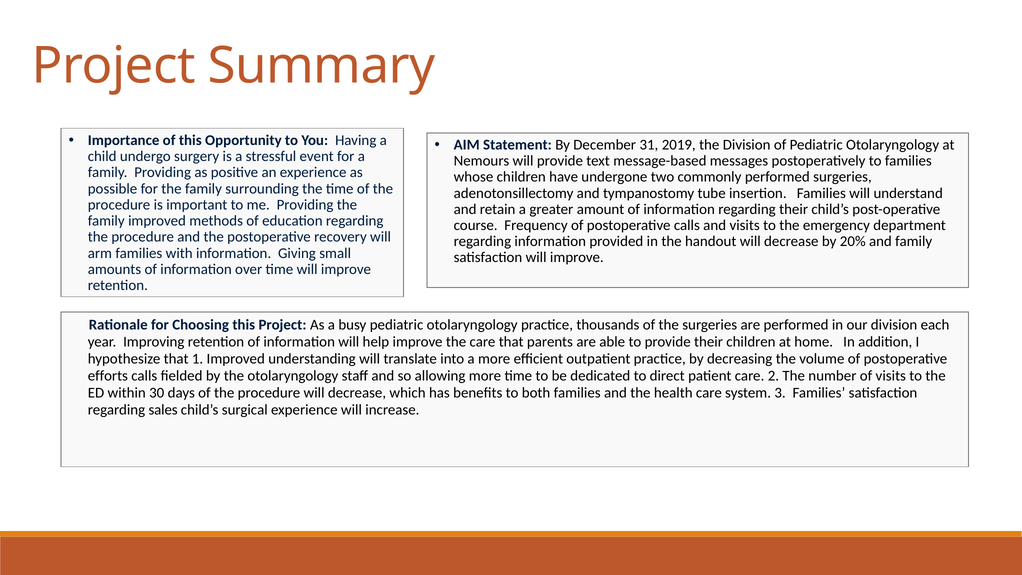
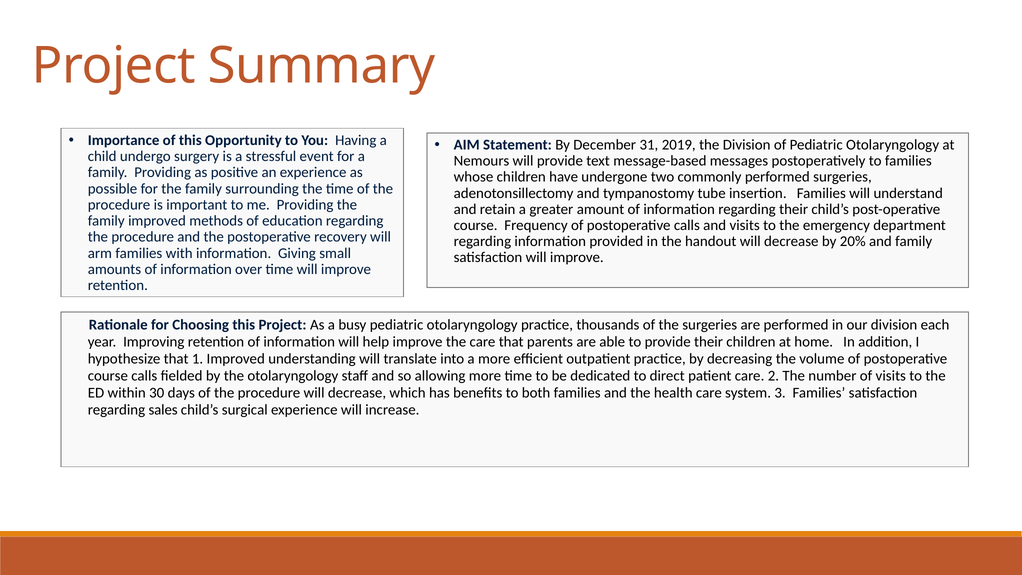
efforts: efforts -> course (108, 376)
